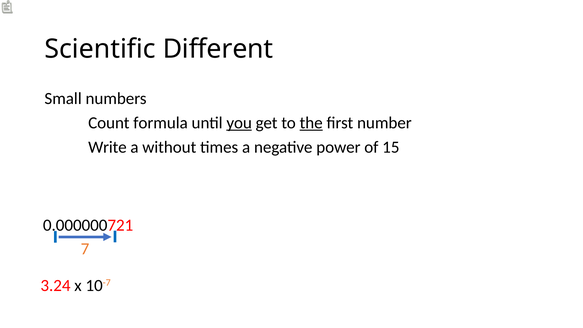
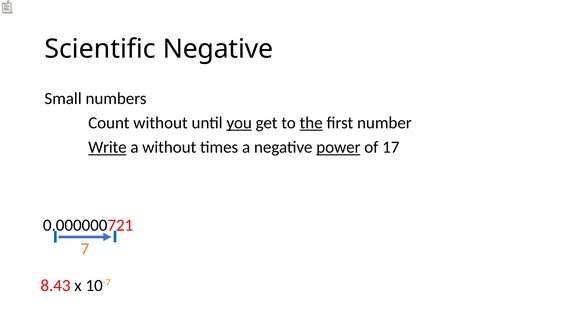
Scientific Different: Different -> Negative (218, 49)
Count formula: formula -> without (161, 123)
Write underline: none -> present (107, 147)
power underline: none -> present (338, 147)
15: 15 -> 17 (391, 147)
3.24: 3.24 -> 8.43 (55, 285)
